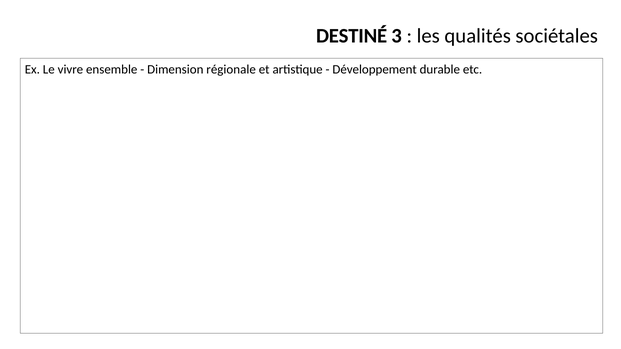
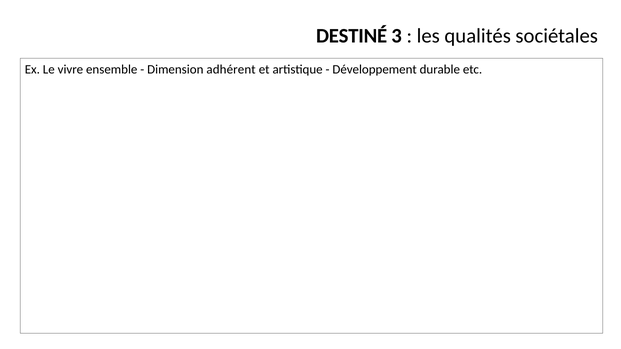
régionale: régionale -> adhérent (231, 69)
